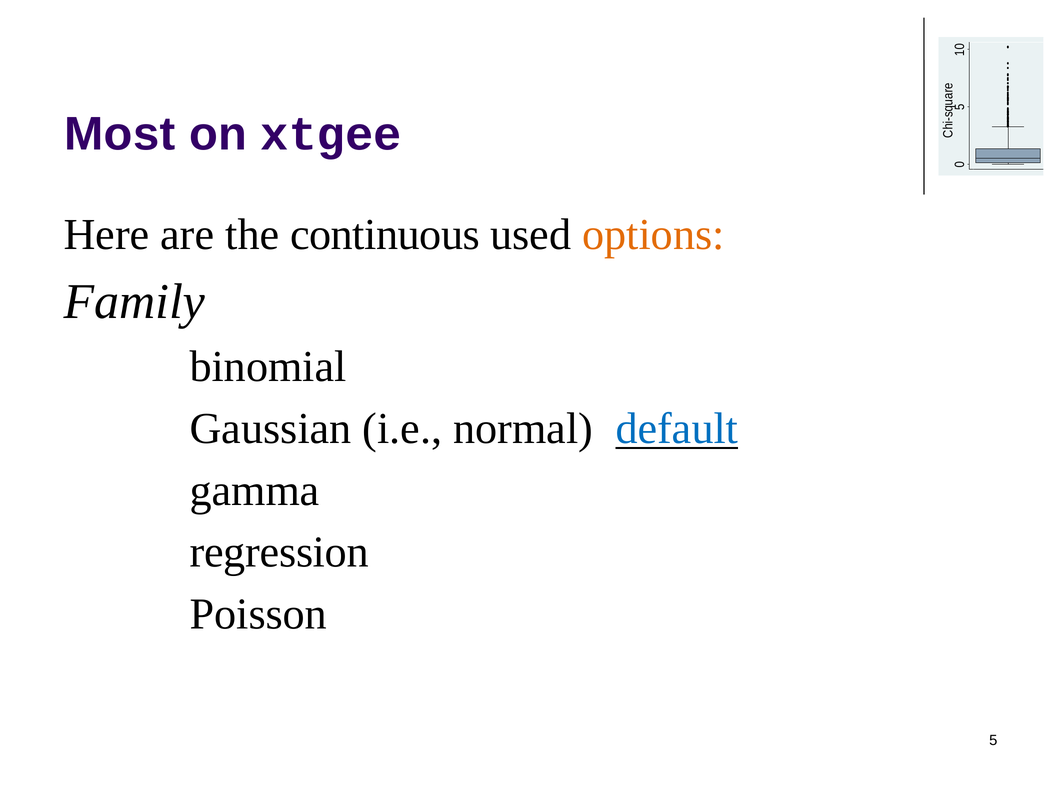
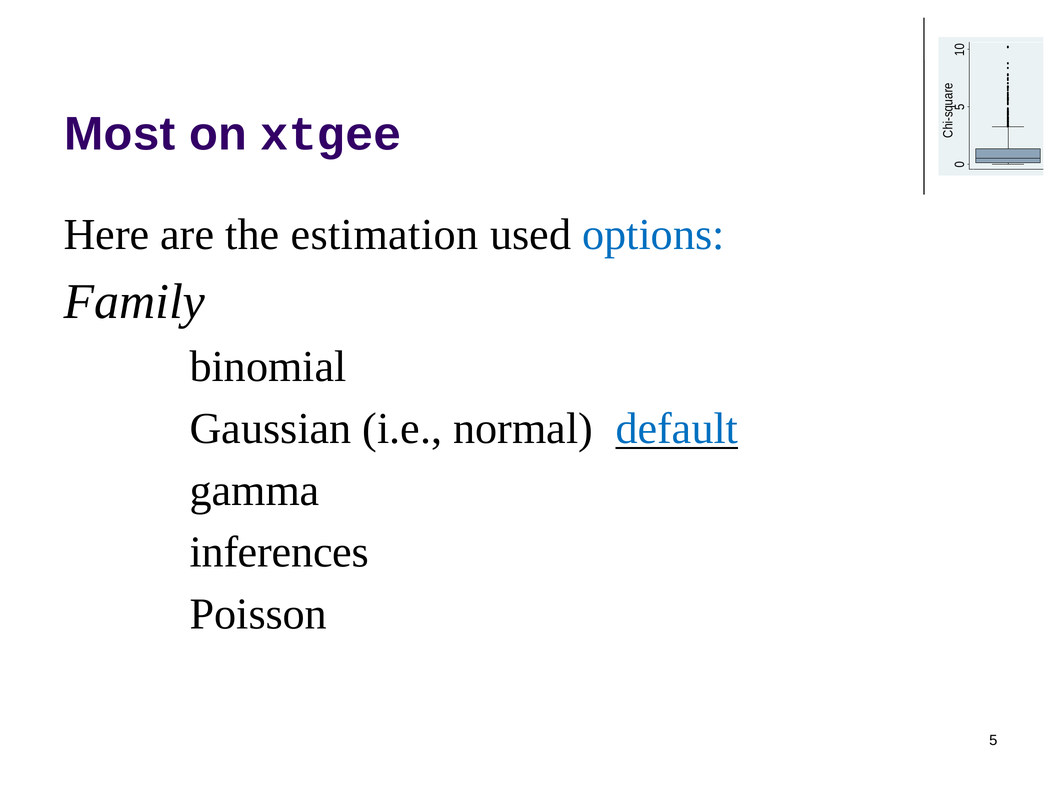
continuous: continuous -> estimation (384, 234)
options colour: orange -> blue (653, 234)
regression: regression -> inferences (279, 552)
